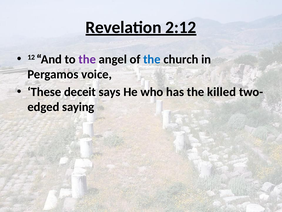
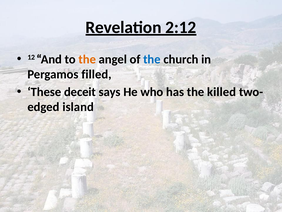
the colour: purple -> orange (87, 59)
voice: voice -> filled (97, 74)
saying: saying -> island (78, 107)
